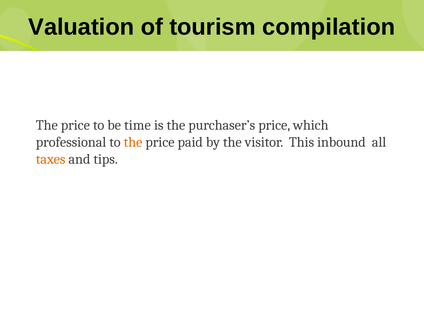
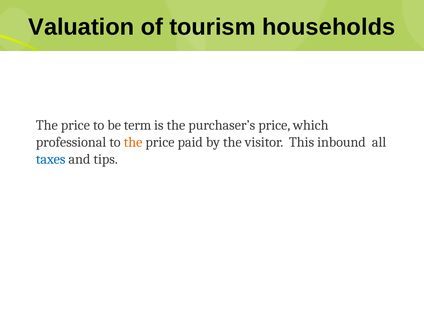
compilation: compilation -> households (329, 27)
time: time -> term (138, 125)
taxes colour: orange -> blue (51, 159)
